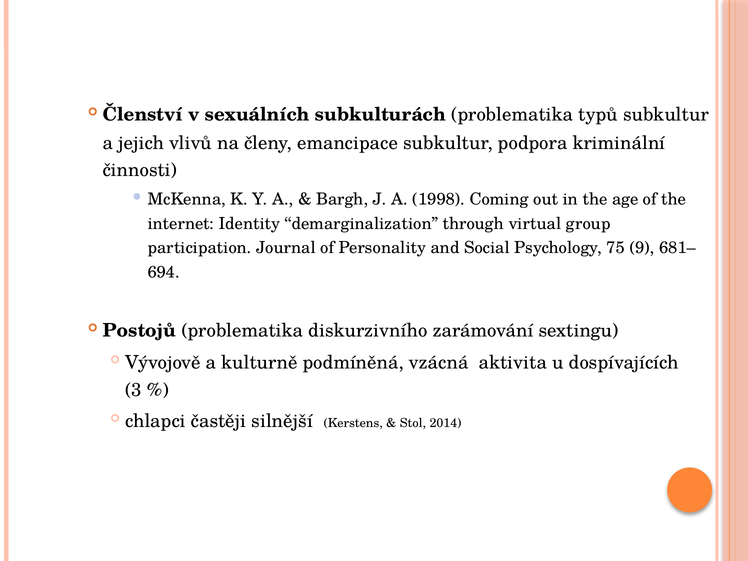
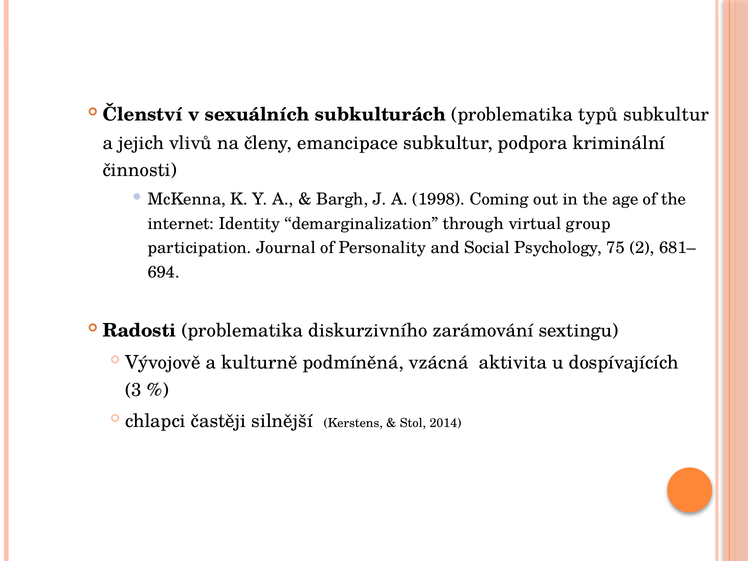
9: 9 -> 2 (642, 248)
Postojů: Postojů -> Radosti (140, 330)
